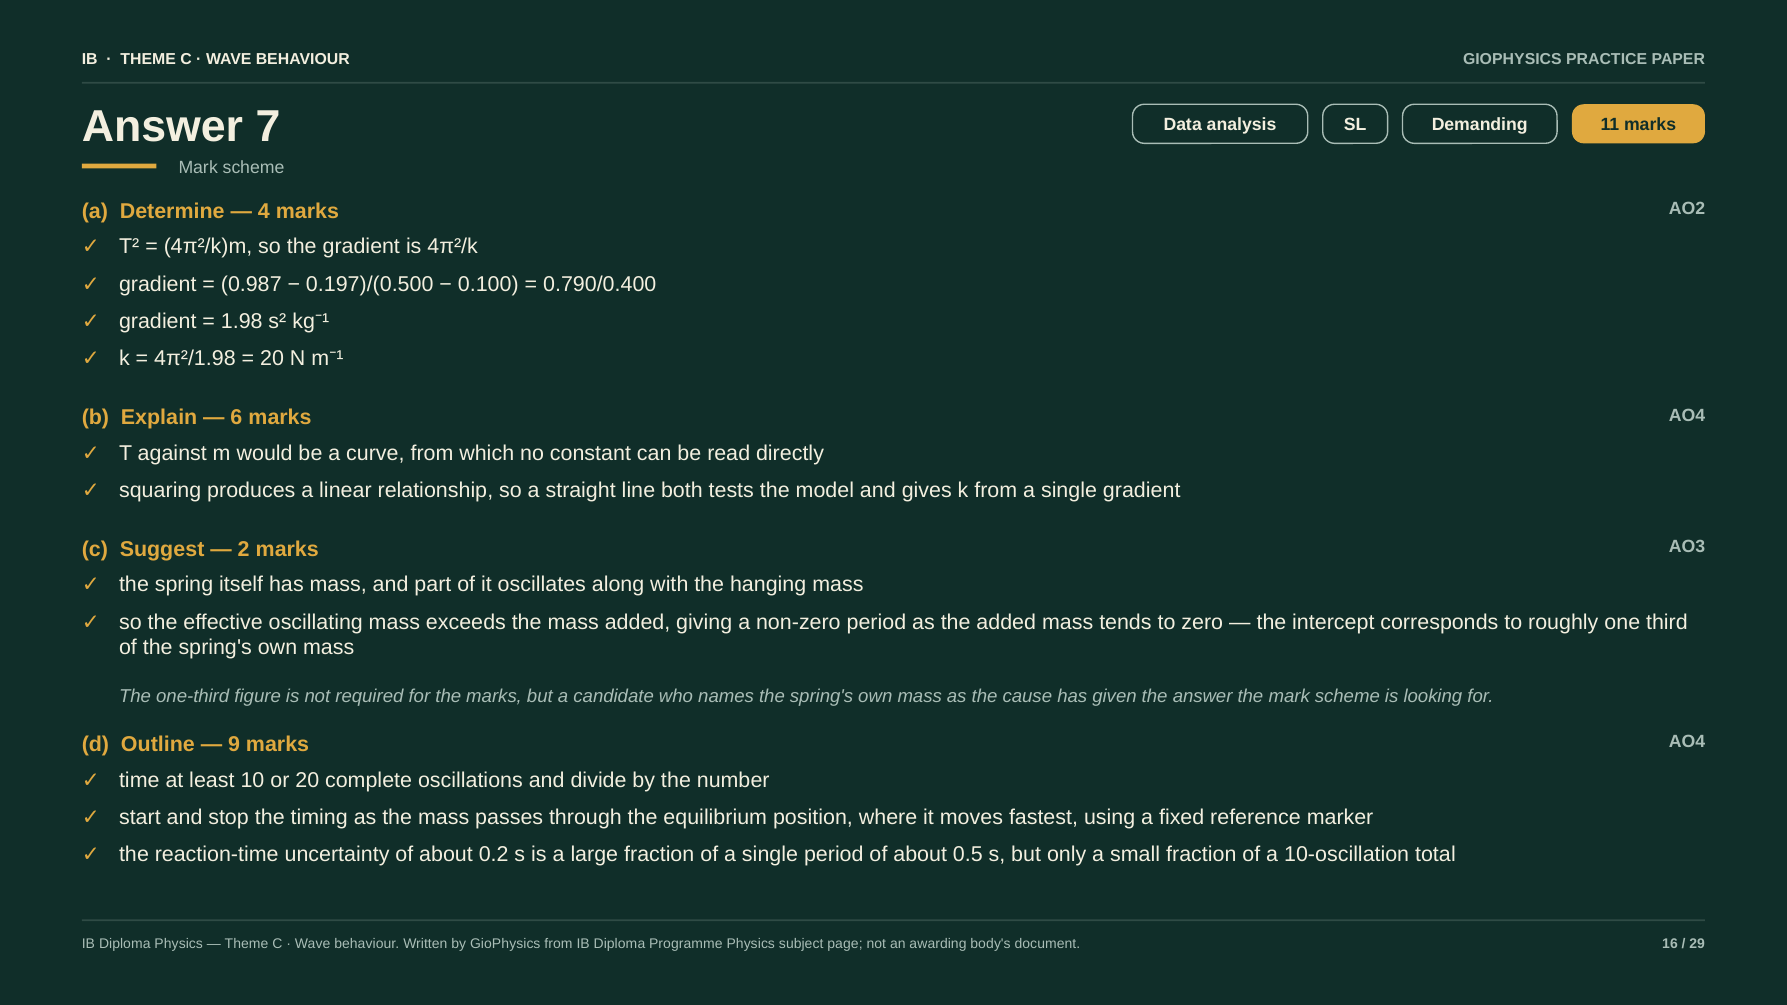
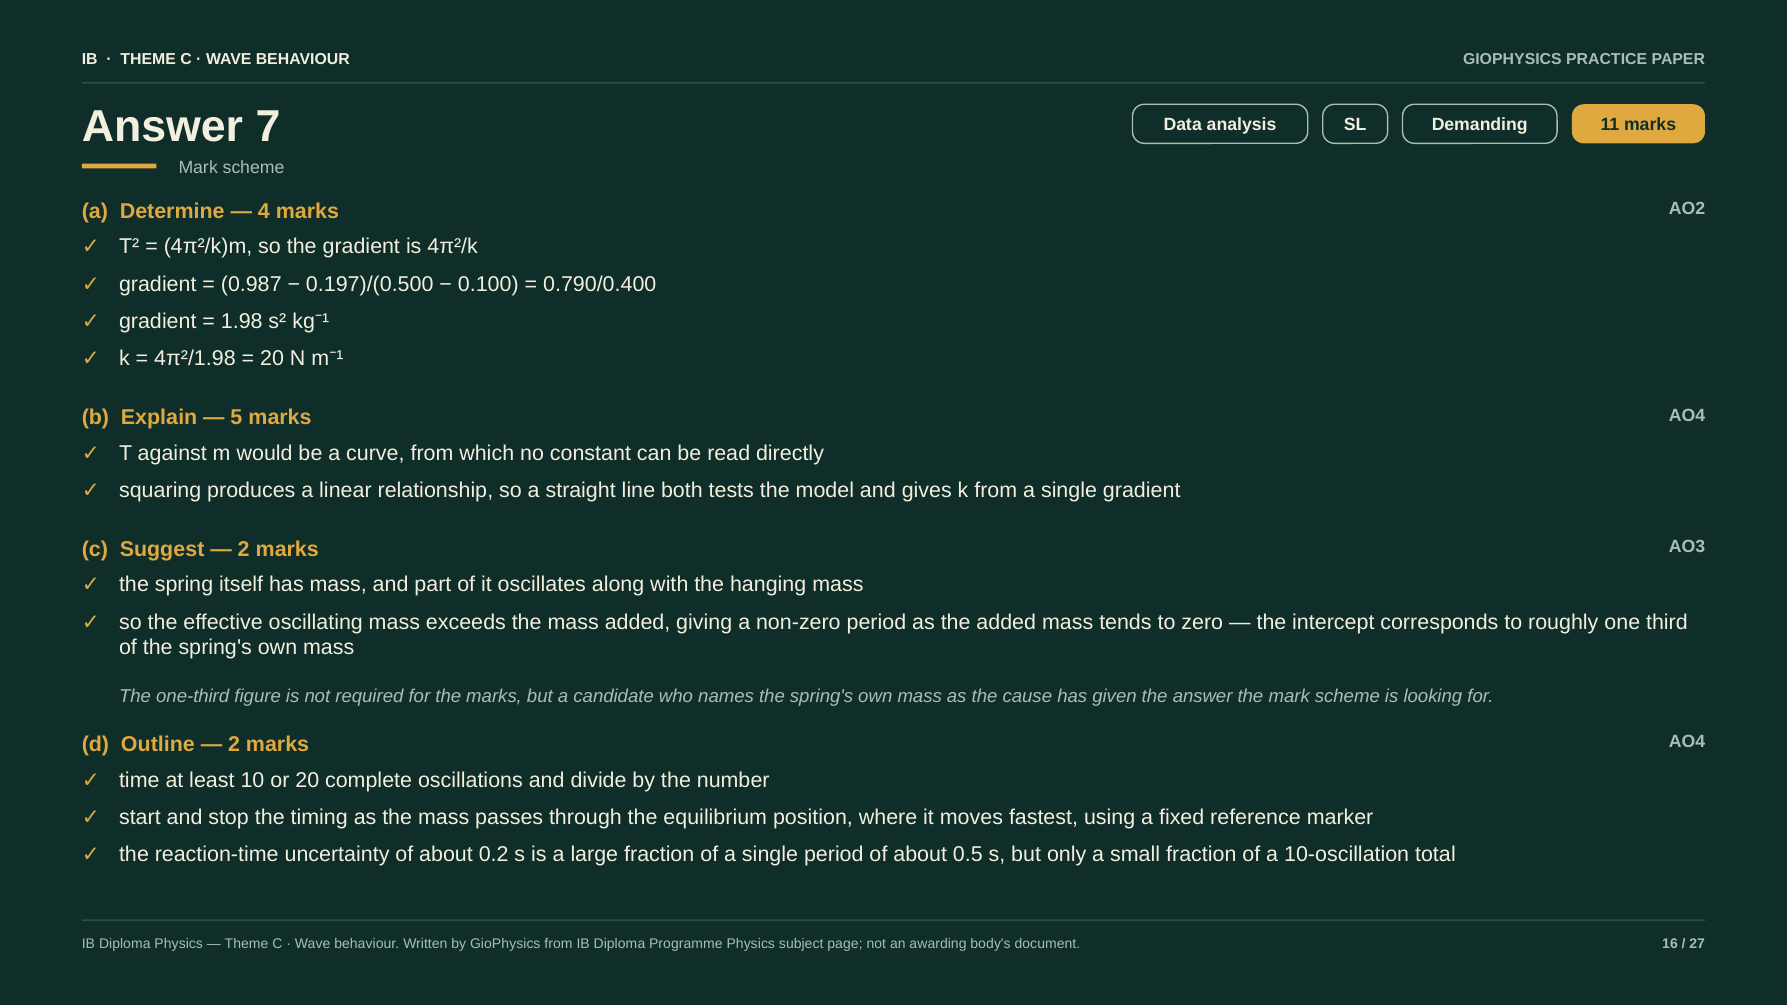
6: 6 -> 5 (236, 418)
9: 9 -> 2 (234, 745)
29: 29 -> 27 (1697, 944)
